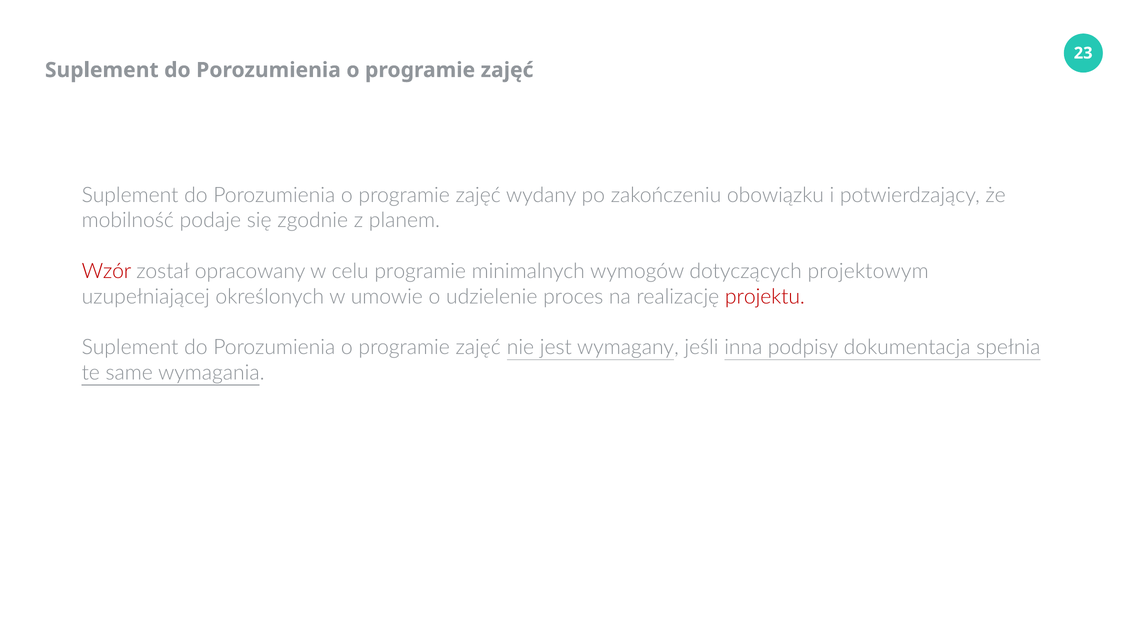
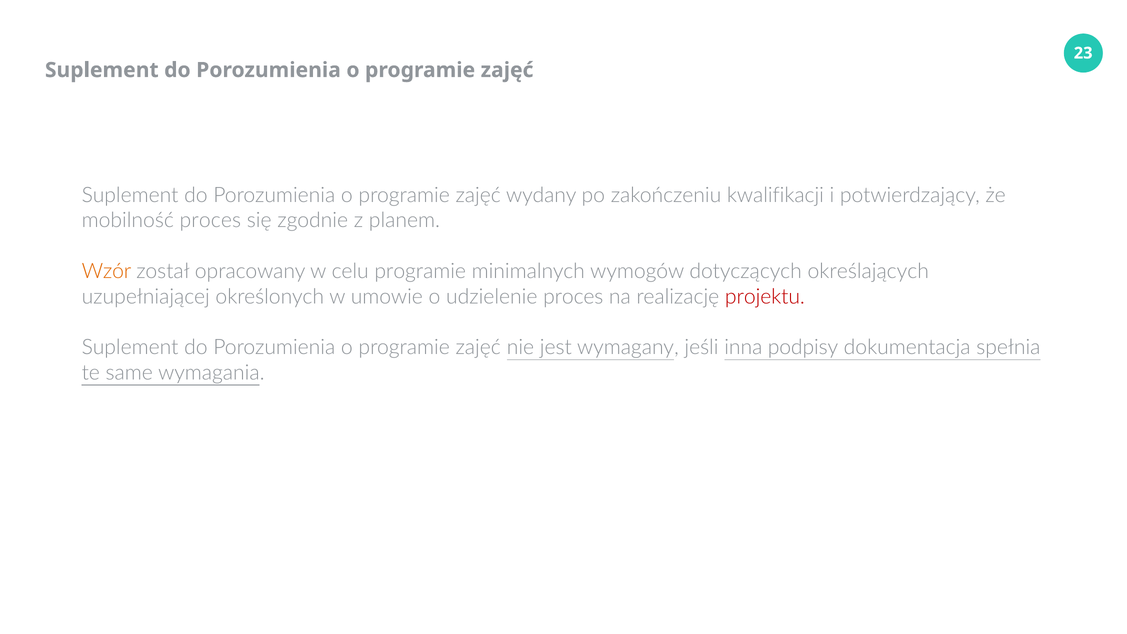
obowiązku: obowiązku -> kwalifikacji (775, 195)
mobilność podaje: podaje -> proces (210, 220)
Wzór colour: red -> orange (106, 271)
projektowym: projektowym -> określających (868, 271)
